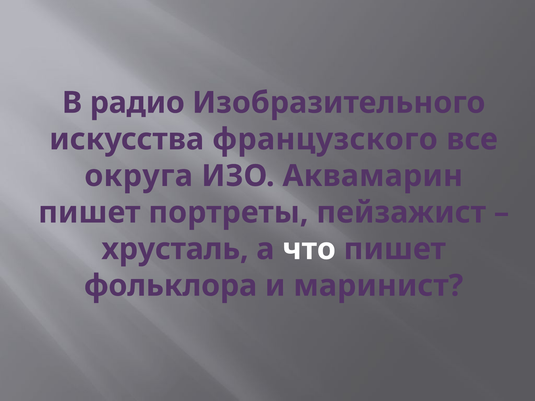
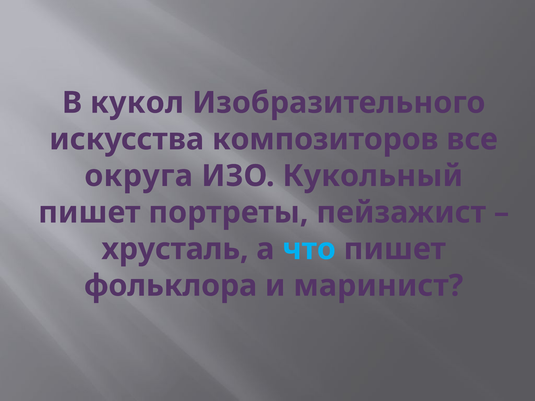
радио: радио -> кукол (137, 103)
французского: французского -> композиторов (325, 139)
Аквамарин: Аквамарин -> Кукольный (373, 176)
что colour: white -> light blue (309, 249)
